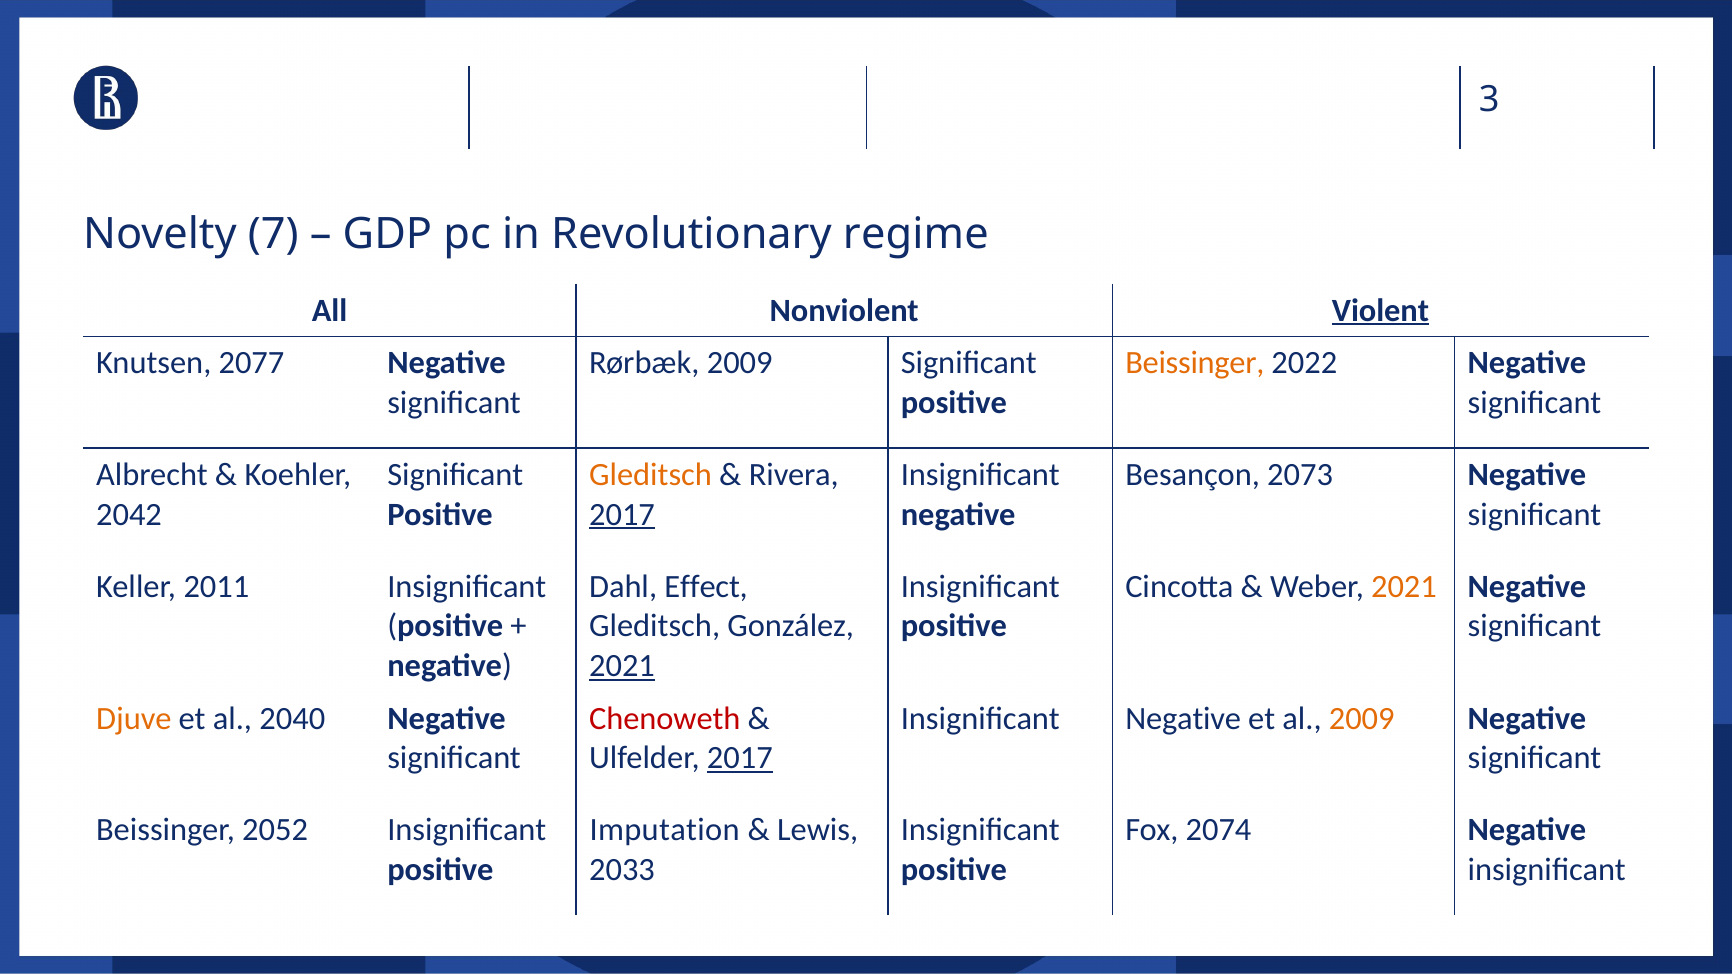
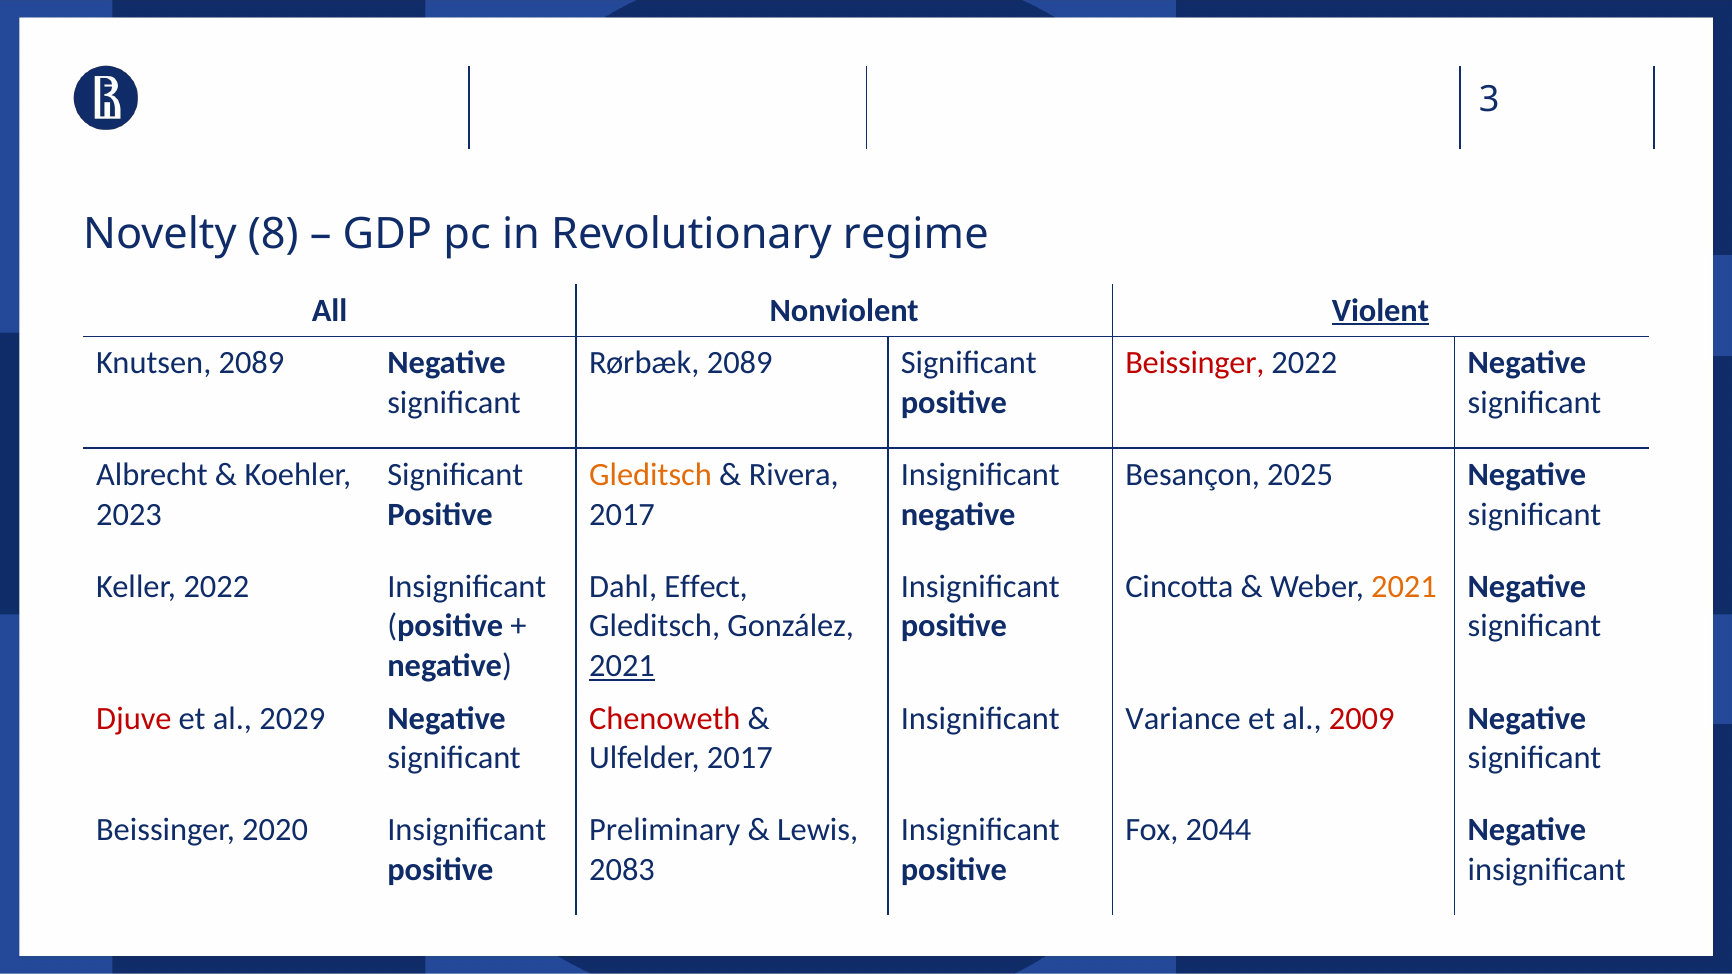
7: 7 -> 8 (273, 235)
Knutsen 2077: 2077 -> 2089 (251, 363)
Rørbæk 2009: 2009 -> 2089 (740, 363)
Beissinger colour: orange -> red (1195, 363)
2073: 2073 -> 2025 (1300, 475)
2042: 2042 -> 2023 (129, 515)
2017 underline: present -> none (622, 515)
Keller 2011: 2011 -> 2022 (216, 587)
Djuve colour: orange -> red (134, 719)
2040: 2040 -> 2029 (292, 719)
Negative: Negative -> Variance (1183, 719)
2009 colour: orange -> red (1362, 719)
2017 underline: present -> none (740, 758)
2052: 2052 -> 2020 (275, 830)
Imputation: Imputation -> Preliminary (665, 830)
2074: 2074 -> 2044 (1219, 830)
2033: 2033 -> 2083 (622, 870)
